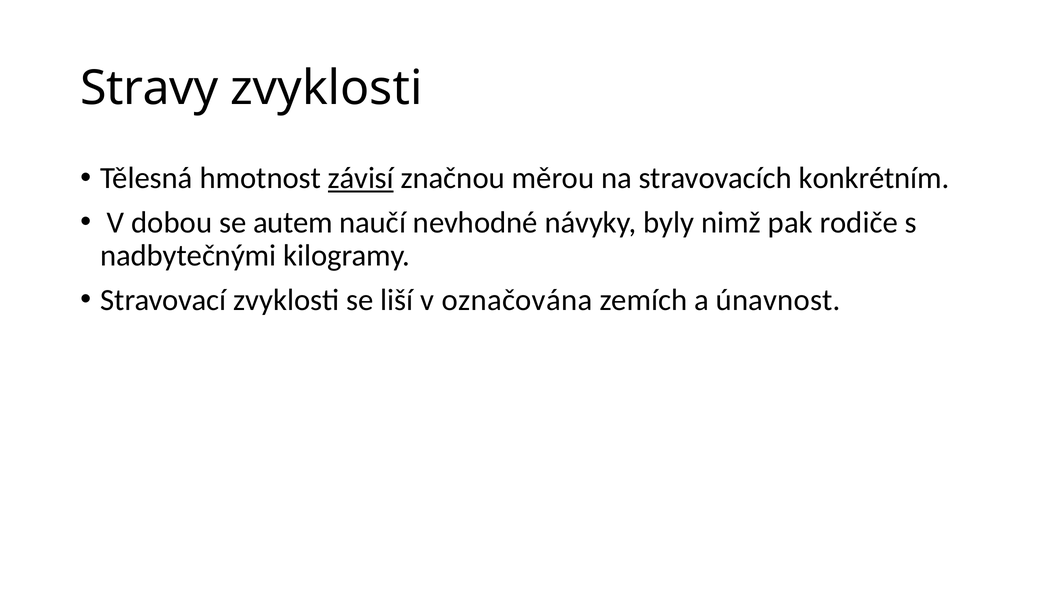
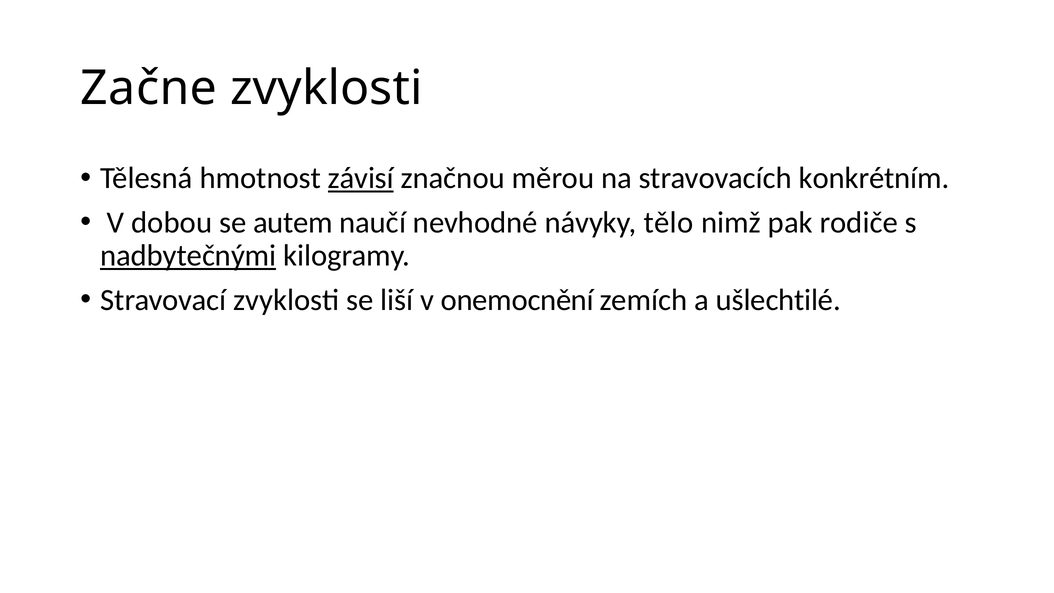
Stravy: Stravy -> Začne (149, 89)
byly: byly -> tělo (669, 222)
nadbytečnými underline: none -> present (188, 256)
označována: označována -> onemocnění (517, 300)
únavnost: únavnost -> ušlechtilé (778, 300)
